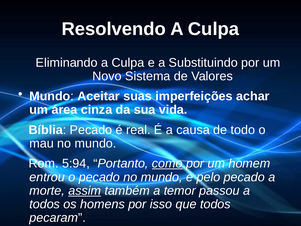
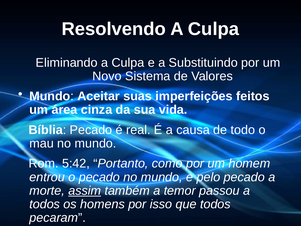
achar: achar -> feitos (253, 96)
5:94: 5:94 -> 5:42 (76, 163)
como underline: present -> none (167, 163)
